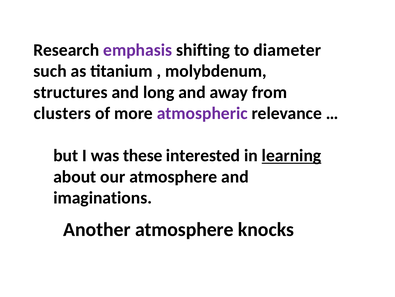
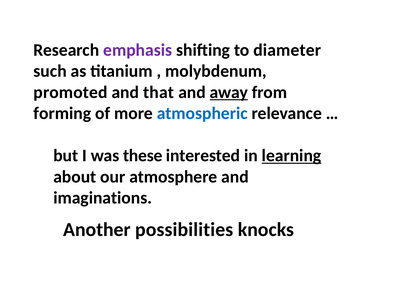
structures: structures -> promoted (70, 92)
long: long -> that (159, 92)
away underline: none -> present (229, 92)
clusters: clusters -> forming (62, 113)
atmospheric colour: purple -> blue (202, 113)
Another atmosphere: atmosphere -> possibilities (184, 229)
